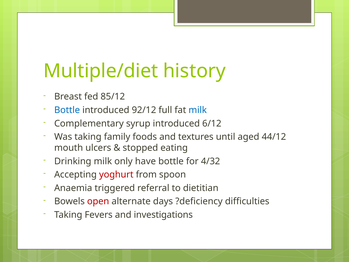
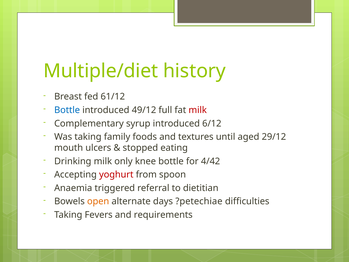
85/12: 85/12 -> 61/12 (113, 97)
92/12: 92/12 -> 49/12 (144, 110)
milk colour: blue -> red (198, 110)
44/12: 44/12 -> 29/12 (274, 137)
have: have -> knee (145, 161)
4/32: 4/32 -> 4/42 (211, 161)
open colour: red -> orange (98, 201)
?deficiency: ?deficiency -> ?petechiae (199, 201)
investigations: investigations -> requirements (163, 215)
